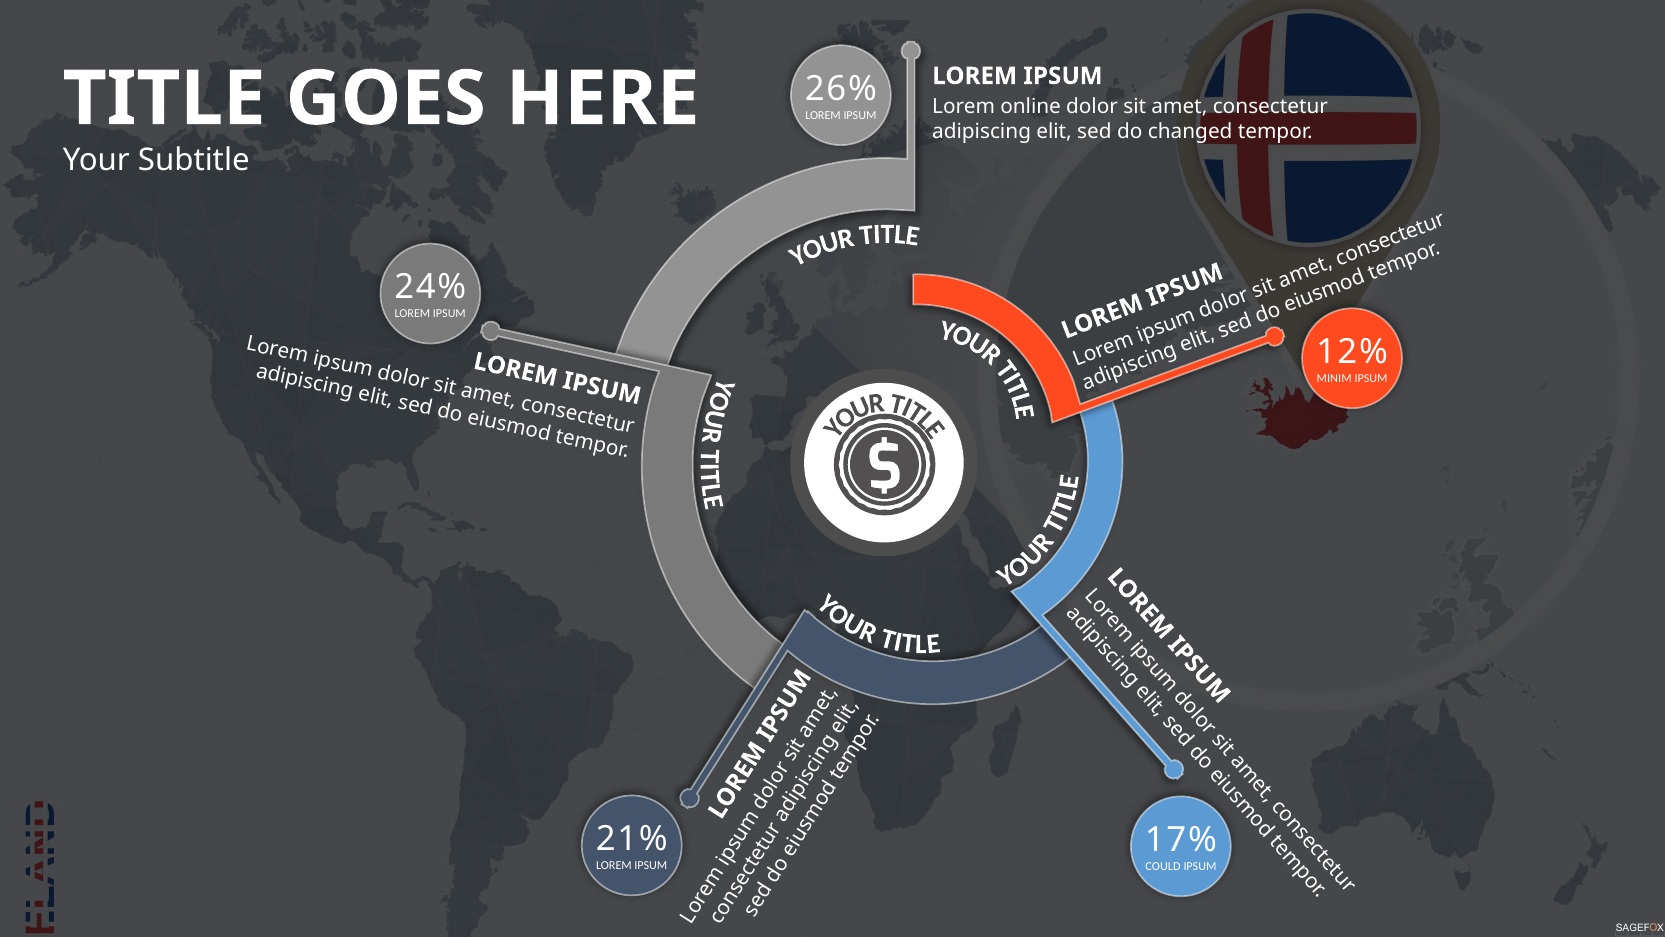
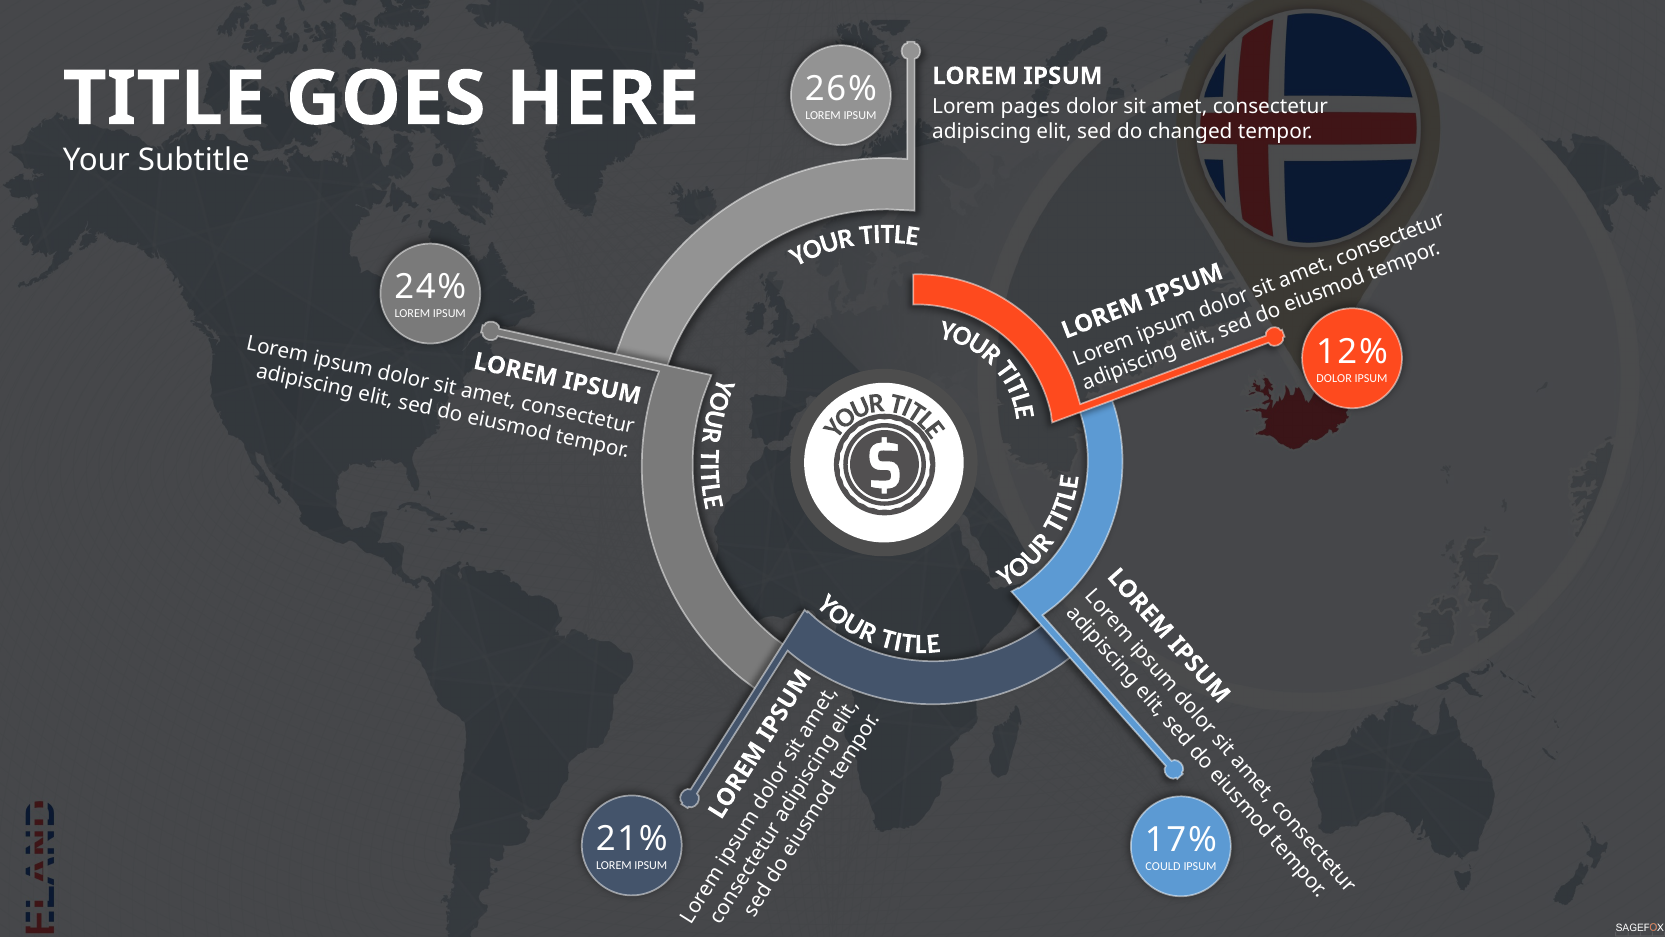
online: online -> pages (1030, 107)
MINIM: MINIM -> DOLOR (1334, 378)
